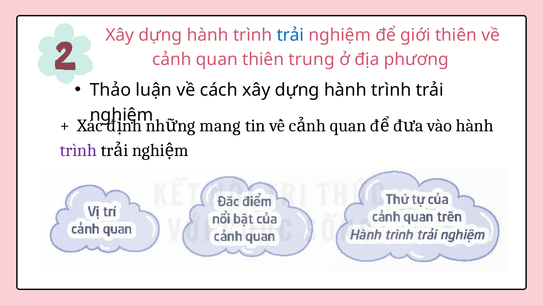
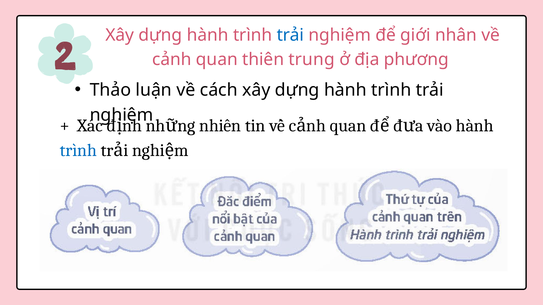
giới thiên: thiên -> nhân (456, 35)
mang: mang -> nhiên (220, 126)
trình colour: purple -> blue (78, 151)
